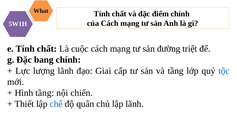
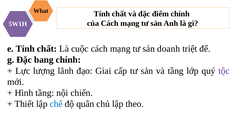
đường: đường -> doanh (169, 49)
tộc colour: blue -> purple (224, 71)
lập lãnh: lãnh -> theo (135, 104)
